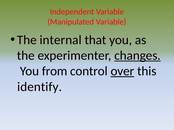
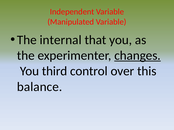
from: from -> third (55, 71)
over underline: present -> none (122, 71)
identify: identify -> balance (40, 87)
